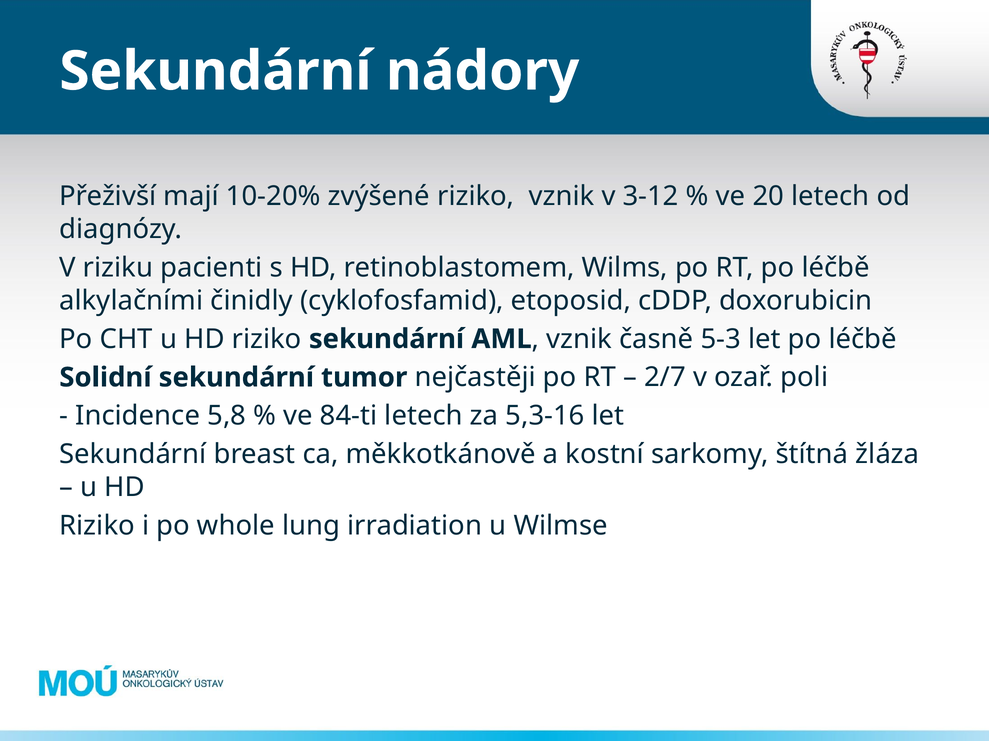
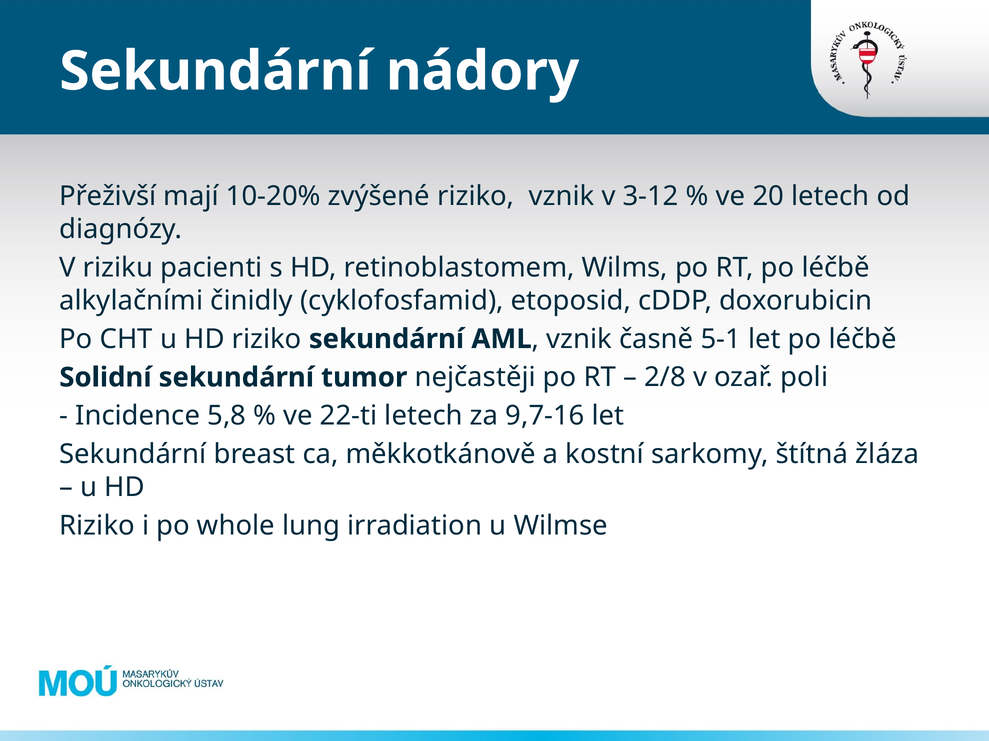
5-3: 5-3 -> 5-1 (721, 339)
2/7: 2/7 -> 2/8 (665, 378)
84-ti: 84-ti -> 22-ti (349, 416)
5,3-16: 5,3-16 -> 9,7-16 (545, 416)
